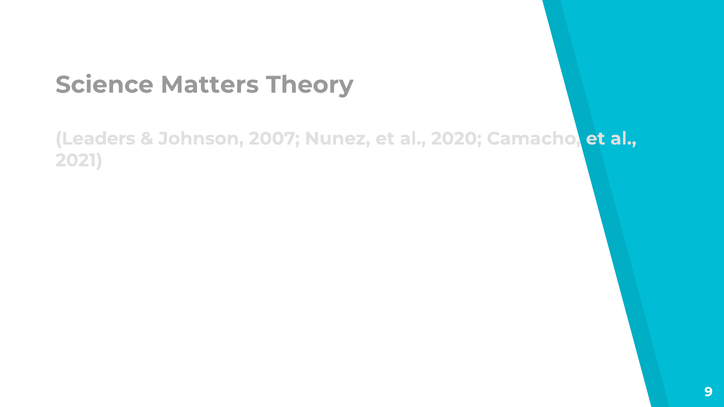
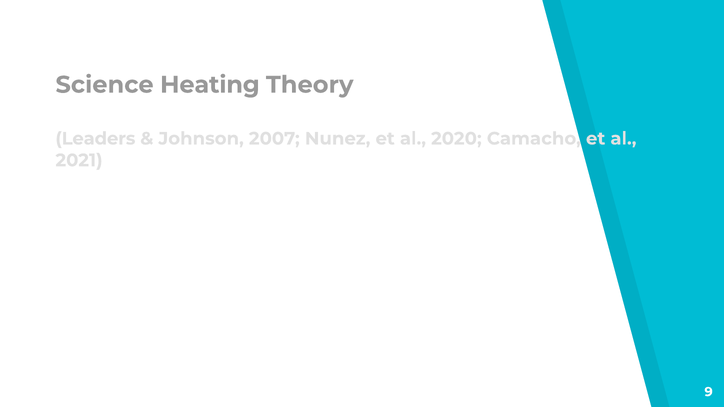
Matters: Matters -> Heating (210, 85)
